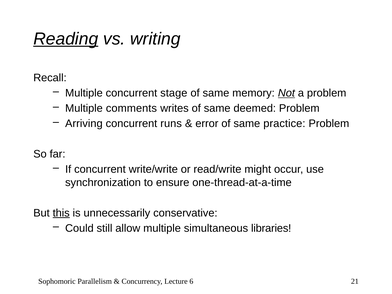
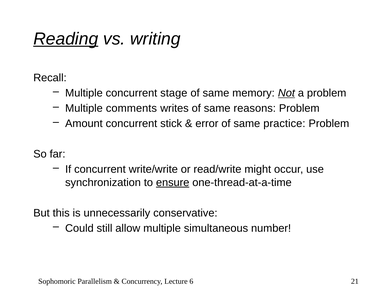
deemed: deemed -> reasons (255, 108)
Arriving: Arriving -> Amount (84, 124)
runs: runs -> stick (171, 124)
ensure underline: none -> present (173, 182)
this underline: present -> none (61, 213)
libraries: libraries -> number (271, 228)
